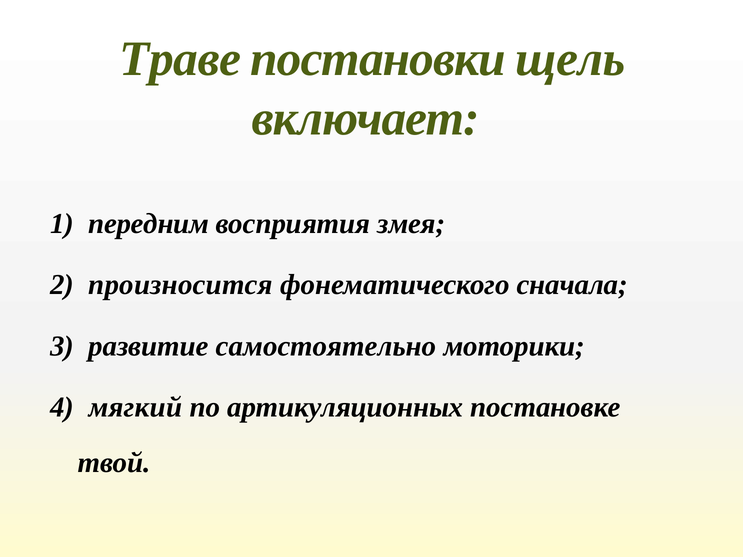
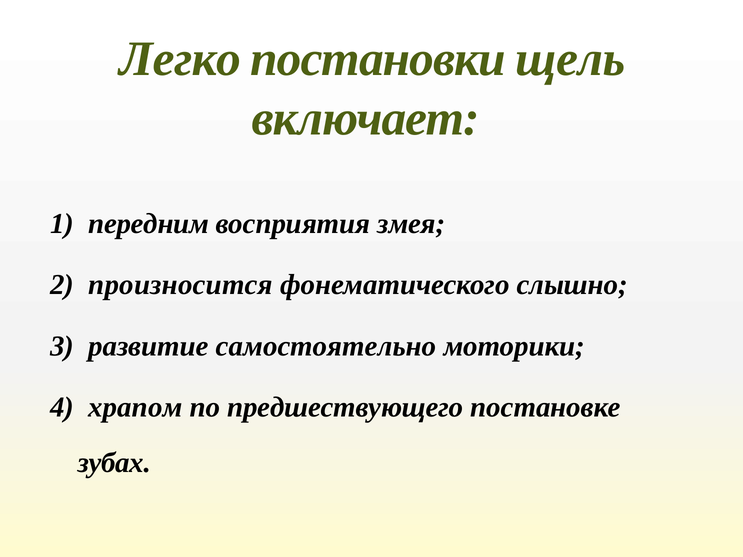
Траве: Траве -> Легко (180, 59)
сначала: сначала -> слышно (572, 285)
мягкий: мягкий -> храпом (135, 408)
артикуляционных: артикуляционных -> предшествующего (345, 408)
твой: твой -> зубах (114, 463)
